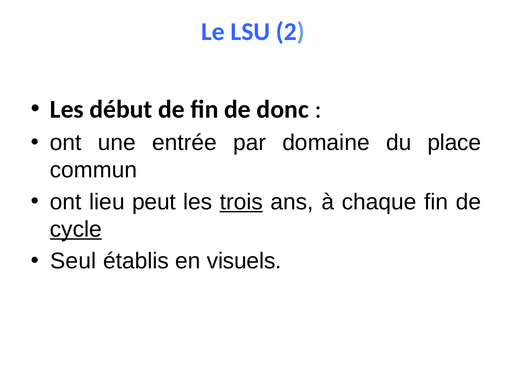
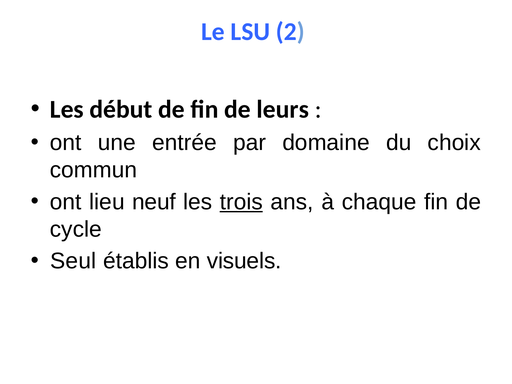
donc: donc -> leurs (283, 109)
place: place -> choix (454, 143)
peut: peut -> neuf (154, 202)
cycle underline: present -> none (76, 229)
